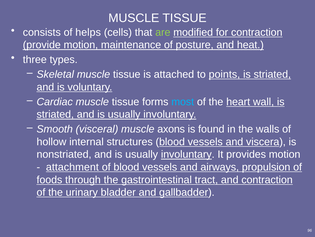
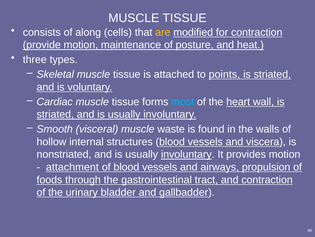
helps: helps -> along (88, 32)
are colour: light green -> yellow (163, 32)
axons: axons -> waste (171, 129)
